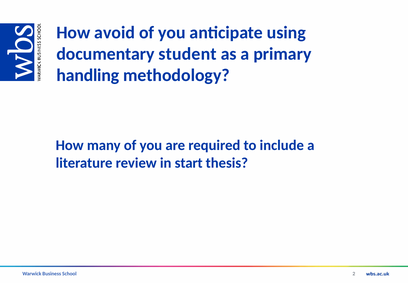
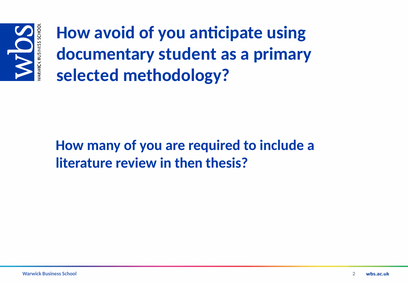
handling: handling -> selected (88, 75)
start: start -> then (189, 163)
